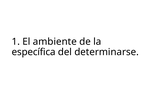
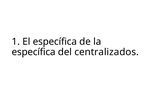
El ambiente: ambiente -> específica (55, 42)
determinarse: determinarse -> centralizados (107, 52)
